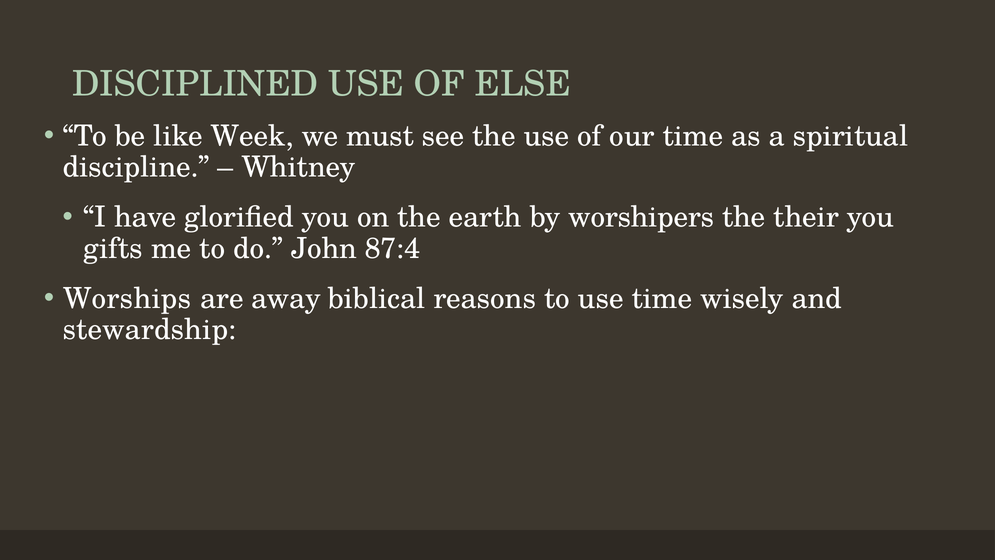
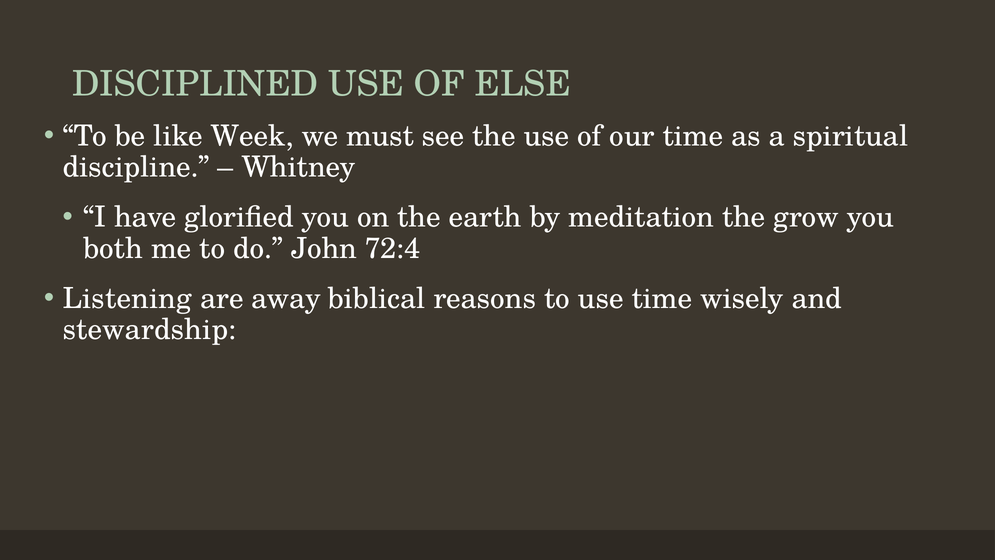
worshipers: worshipers -> meditation (641, 217)
their: their -> grow (806, 217)
gifts: gifts -> both (113, 248)
87:4: 87:4 -> 72:4 (392, 248)
Worships: Worships -> Listening (127, 298)
